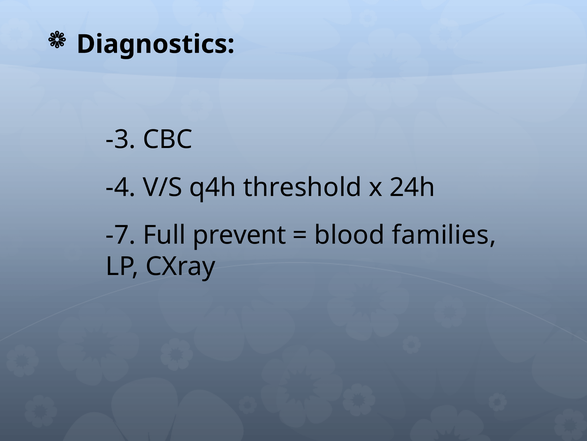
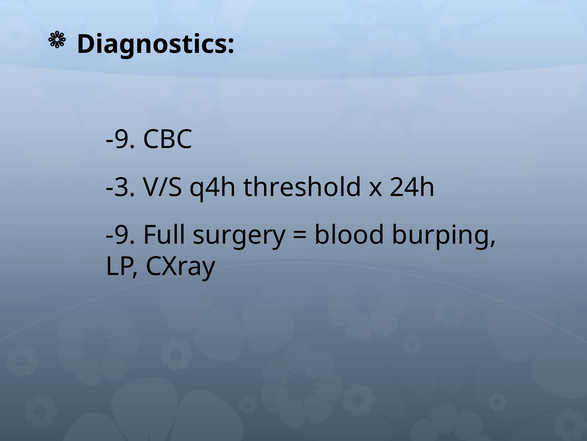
-3: -3 -> -9 (121, 139)
-4: -4 -> -3 (121, 187)
-7: -7 -> -9 (121, 235)
prevent: prevent -> surgery (239, 235)
families: families -> burping (444, 235)
